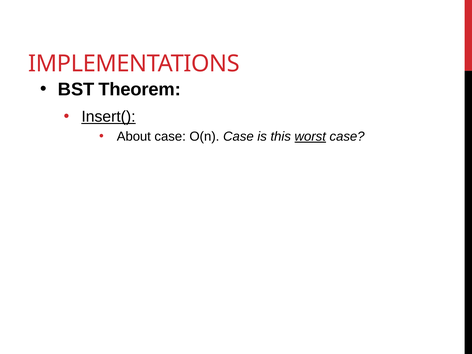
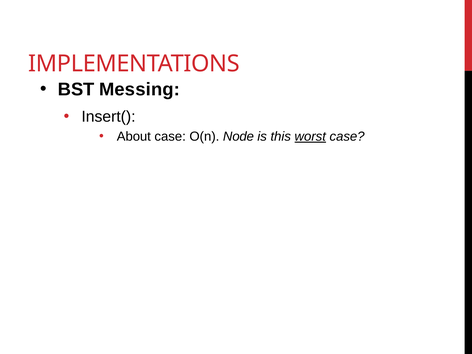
Theorem: Theorem -> Messing (139, 89)
Insert( underline: present -> none (109, 117)
O(n Case: Case -> Node (238, 136)
